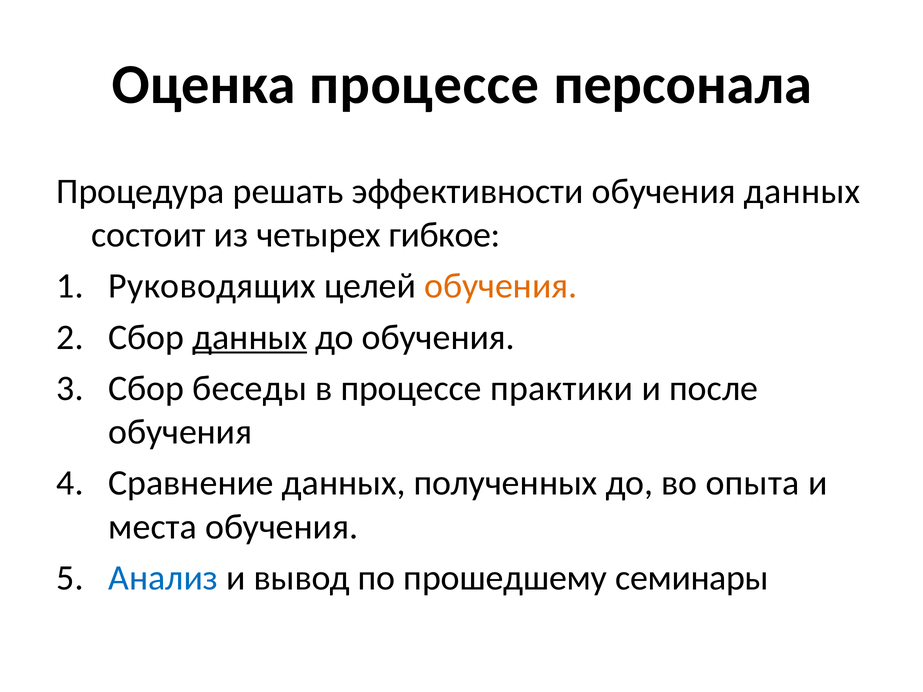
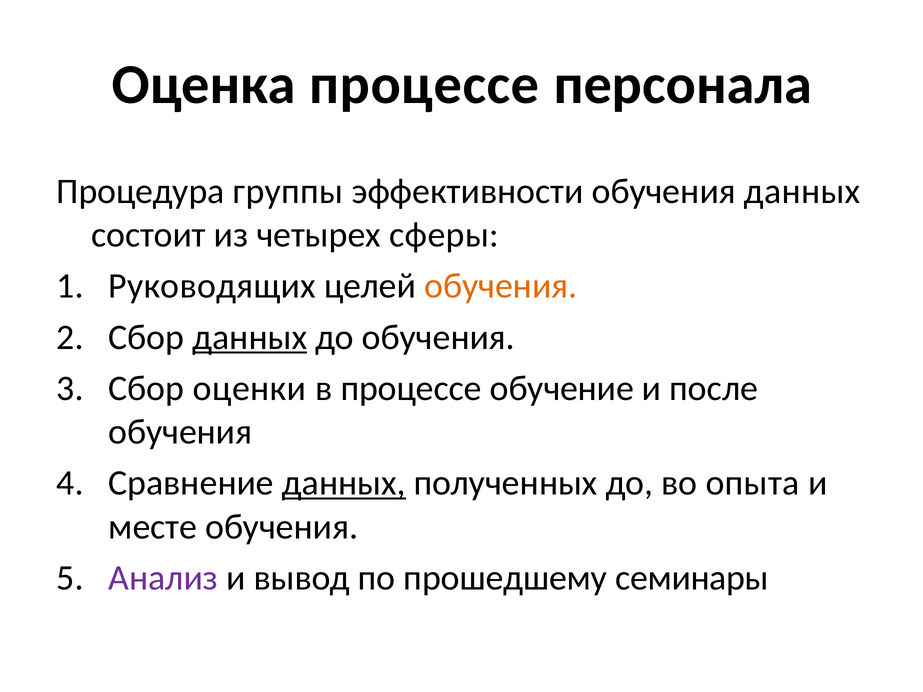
решать: решать -> группы (288, 191)
гибкое: гибкое -> сферы (444, 235)
беседы: беседы -> оценки (250, 388)
практики: практики -> обучение (562, 388)
данных underline: none -> present (344, 483)
места: места -> месте (153, 527)
Анализ colour: blue -> purple (163, 578)
